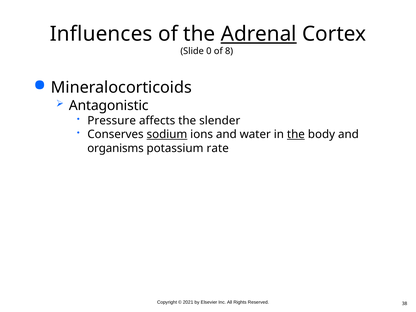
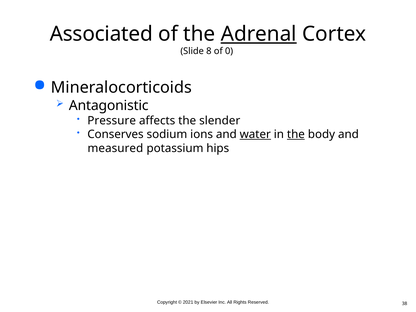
Influences: Influences -> Associated (101, 34)
0: 0 -> 8 (209, 51)
8: 8 -> 0 (229, 51)
sodium underline: present -> none (167, 134)
water underline: none -> present (255, 134)
organisms: organisms -> measured (115, 148)
rate: rate -> hips (218, 148)
